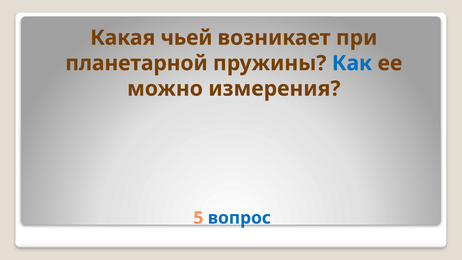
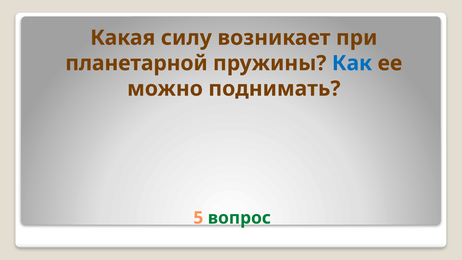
чьей: чьей -> силу (186, 38)
измерения: измерения -> поднимать (274, 89)
вопрос colour: blue -> green (239, 218)
